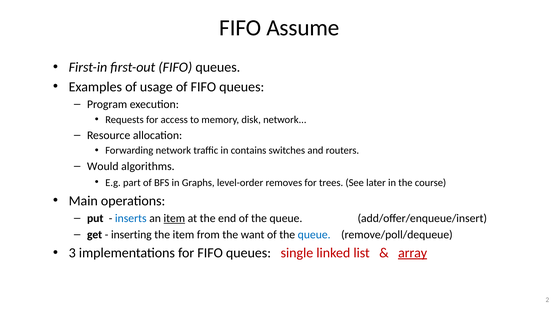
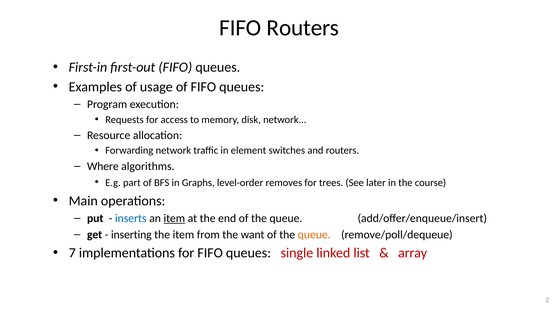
FIFO Assume: Assume -> Routers (303, 28)
contains: contains -> element (249, 150)
Would: Would -> Where (103, 166)
queue colour: blue -> orange (314, 234)
3: 3 -> 7 (72, 253)
array underline: present -> none (413, 253)
